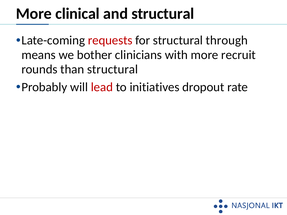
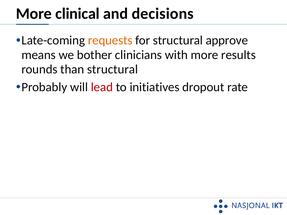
and structural: structural -> decisions (163, 14)
requests colour: red -> orange (110, 40)
through: through -> approve (227, 40)
recruit: recruit -> results (239, 55)
